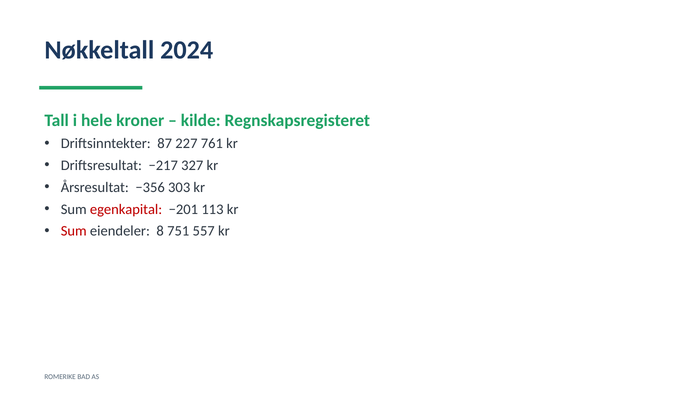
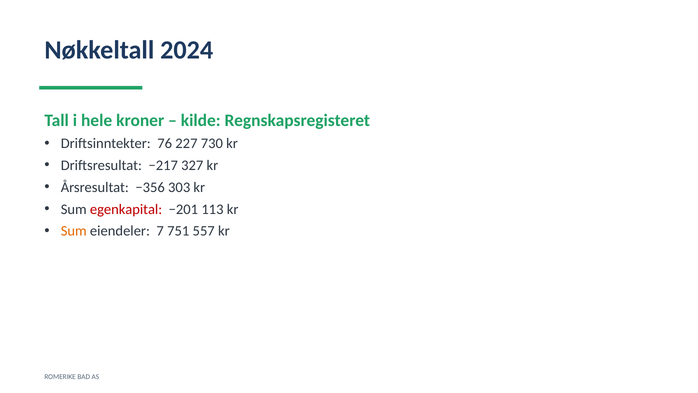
87: 87 -> 76 (165, 144)
761: 761 -> 730 (212, 144)
Sum colour: red -> orange (74, 231)
8: 8 -> 7 (160, 231)
